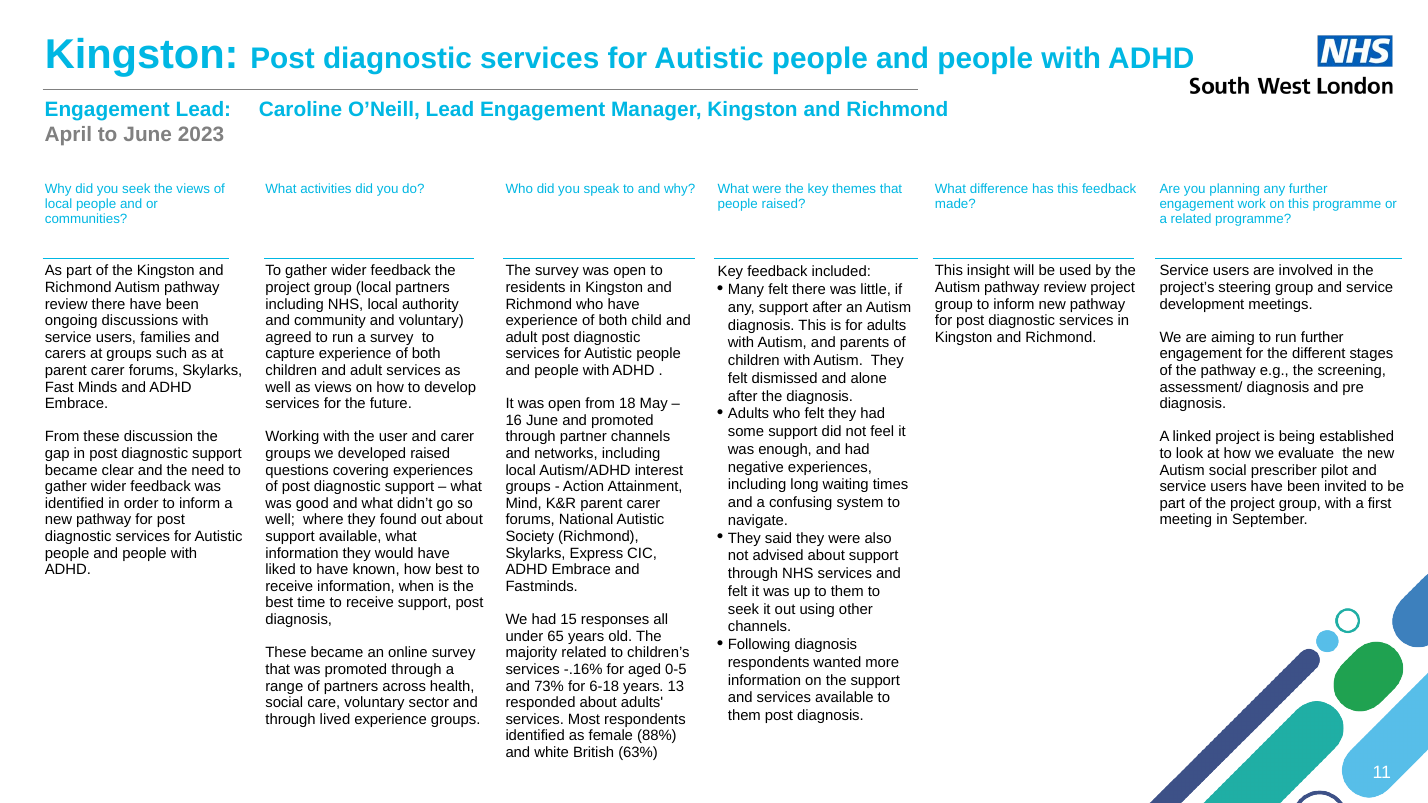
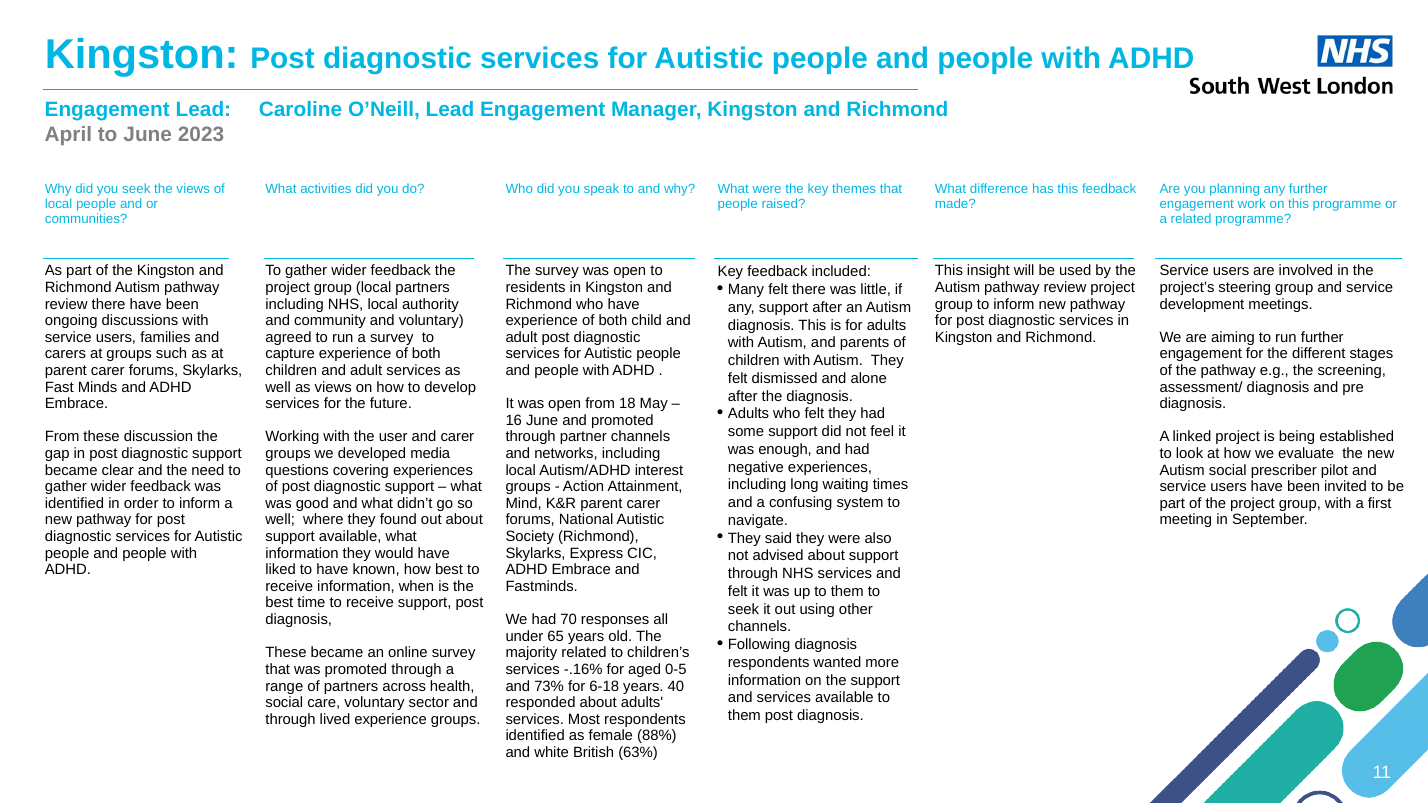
developed raised: raised -> media (430, 454)
15: 15 -> 70 (569, 620)
13: 13 -> 40 (676, 686)
